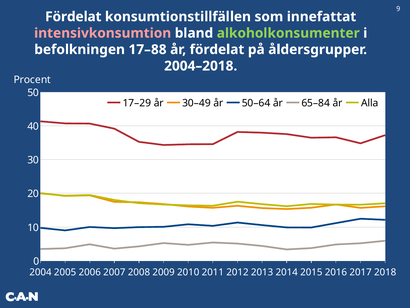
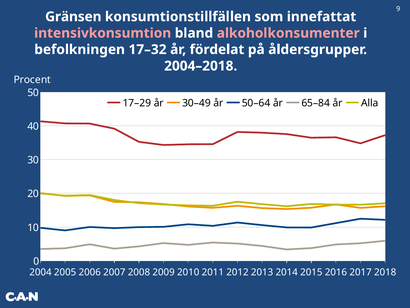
Fördelat: Fördelat -> Gränsen (73, 17)
alkoholkonsumenter colour: light green -> pink (288, 33)
17–88: 17–88 -> 17–32 (148, 49)
